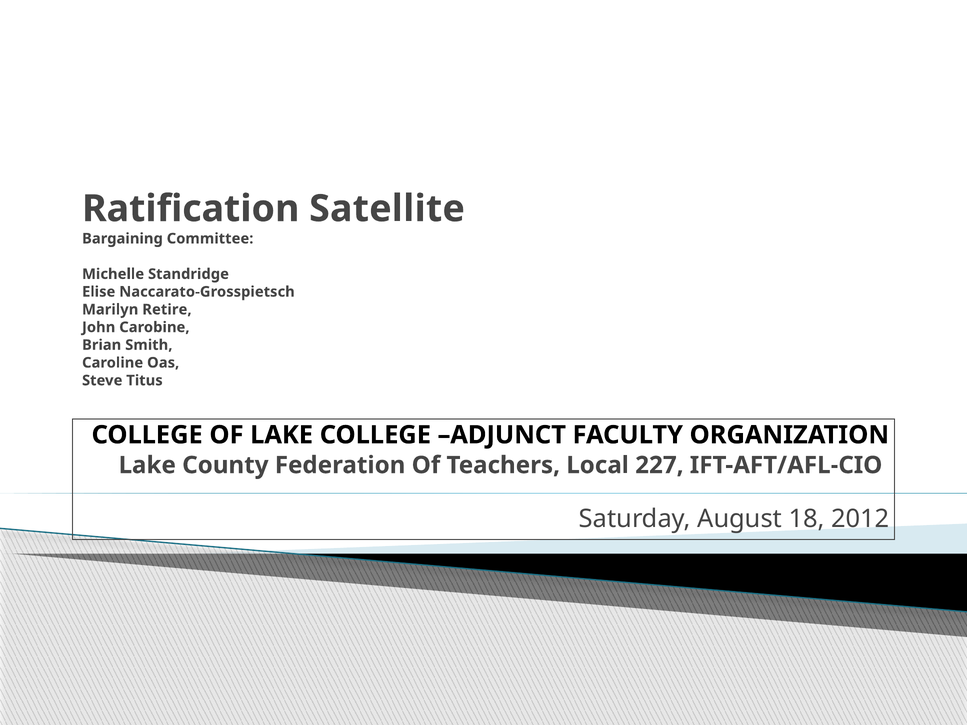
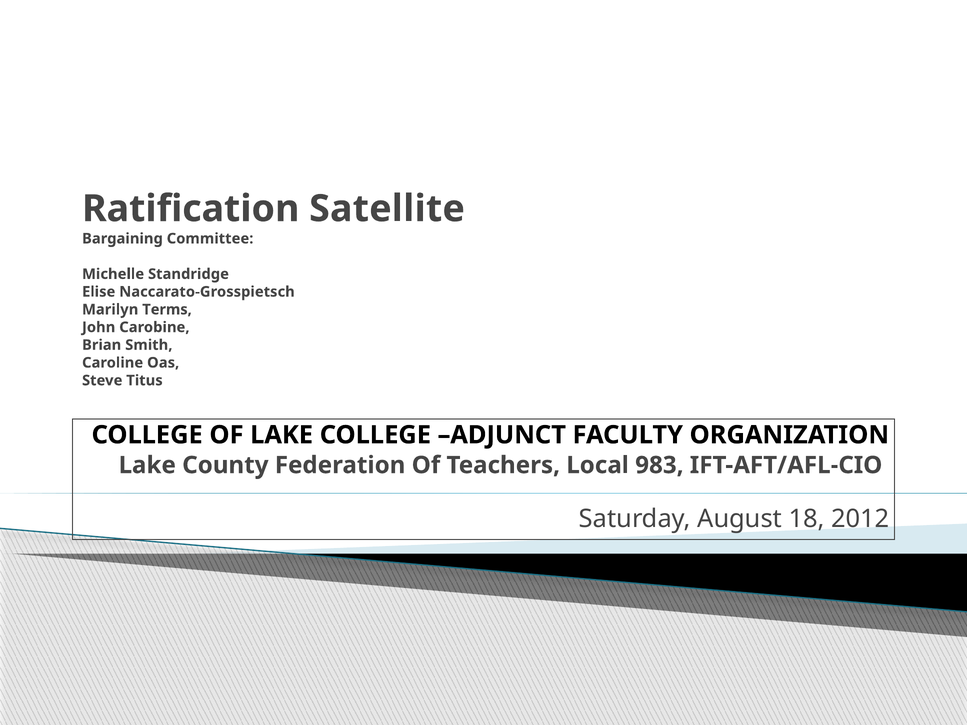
Retire: Retire -> Terms (167, 310)
227: 227 -> 983 (659, 465)
